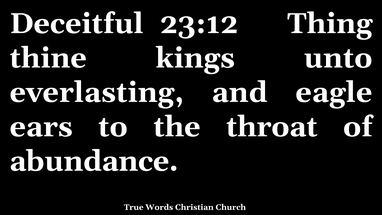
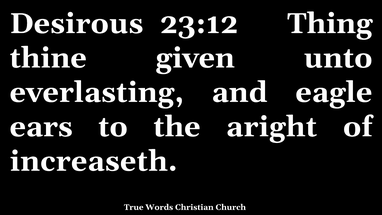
Deceitful: Deceitful -> Desirous (76, 24)
kings: kings -> given (195, 58)
throat: throat -> aright (272, 127)
abundance: abundance -> increaseth (94, 161)
